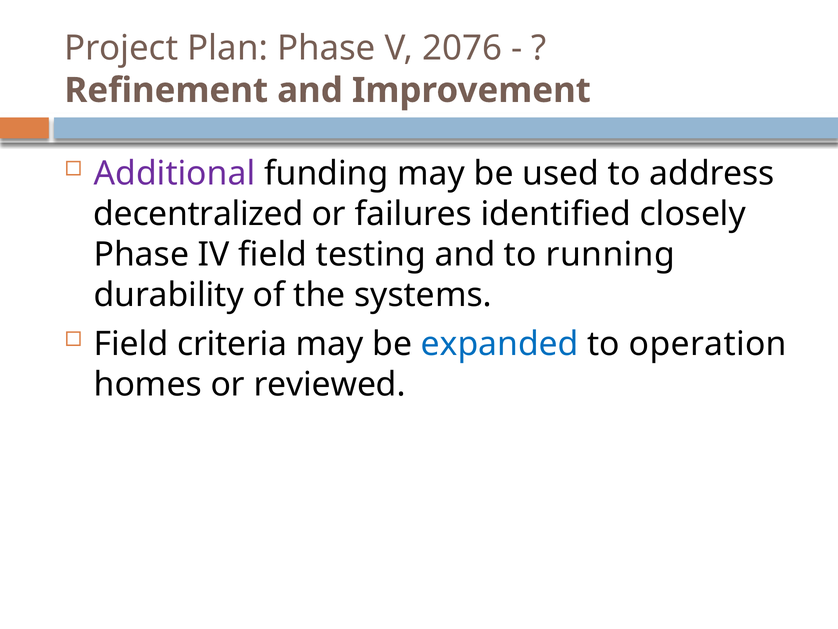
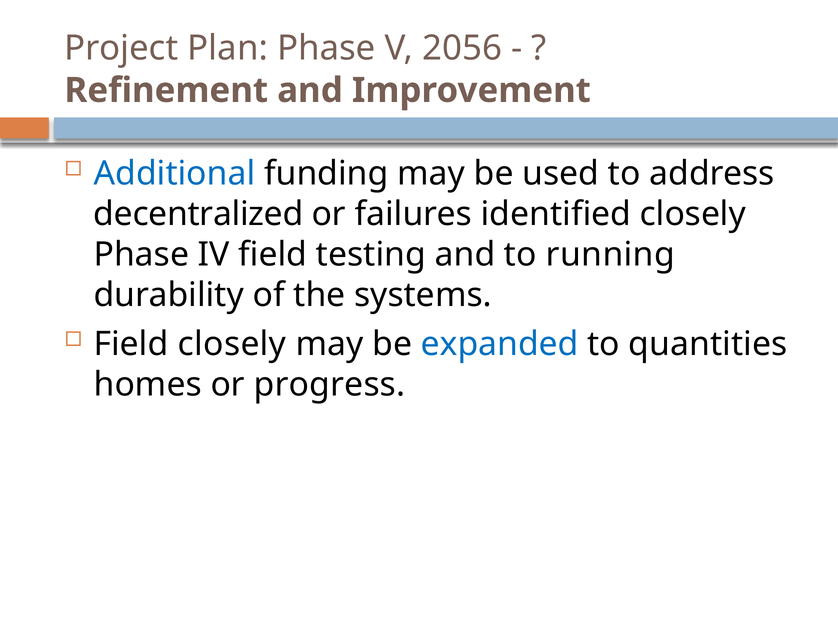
2076: 2076 -> 2056 (462, 48)
Additional colour: purple -> blue (175, 173)
Field criteria: criteria -> closely (232, 344)
operation: operation -> quantities (708, 344)
reviewed: reviewed -> progress (329, 384)
